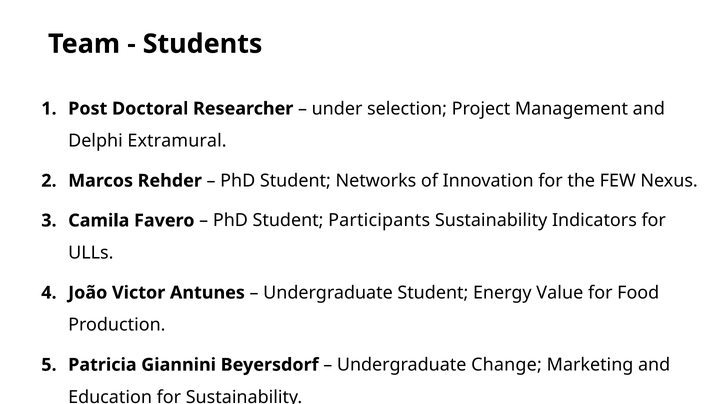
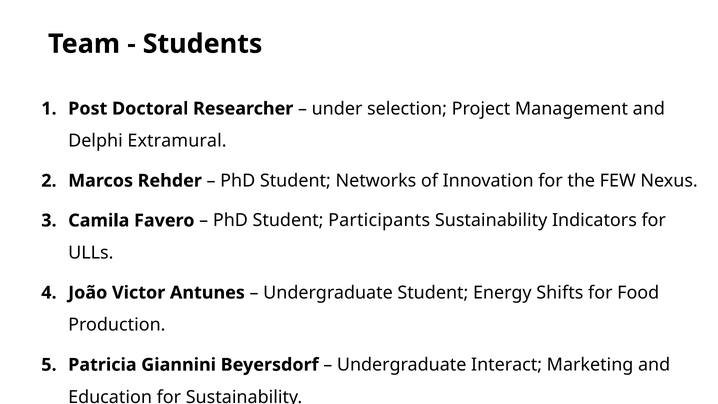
Value: Value -> Shifts (560, 293)
Change: Change -> Interact (507, 365)
